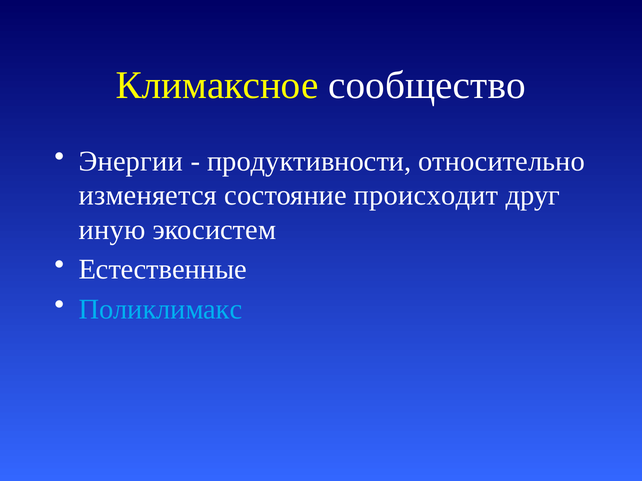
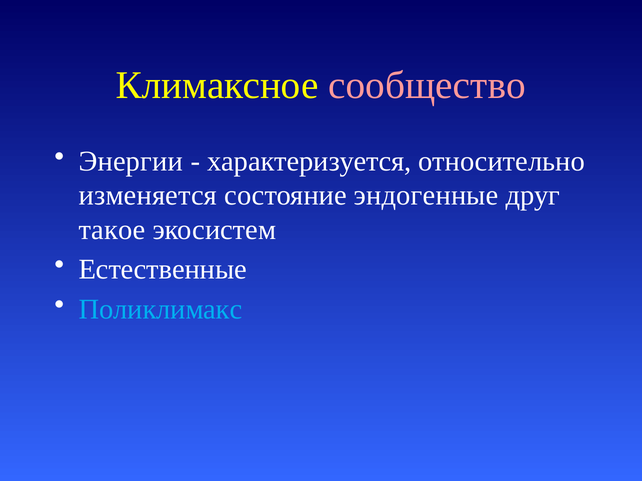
сообщество colour: white -> pink (427, 86)
продуктивности: продуктивности -> характеризуется (309, 161)
происходит: происходит -> эндогенные (426, 196)
иную: иную -> такое (112, 230)
